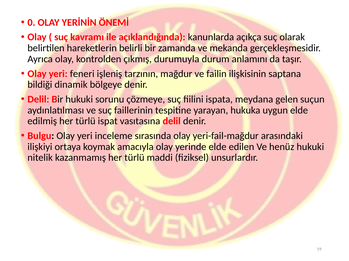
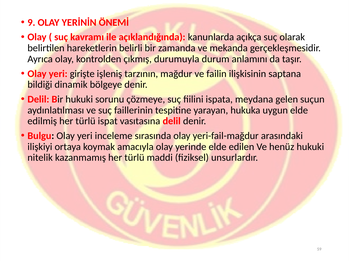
0: 0 -> 9 (31, 23)
feneri: feneri -> girişte (82, 74)
